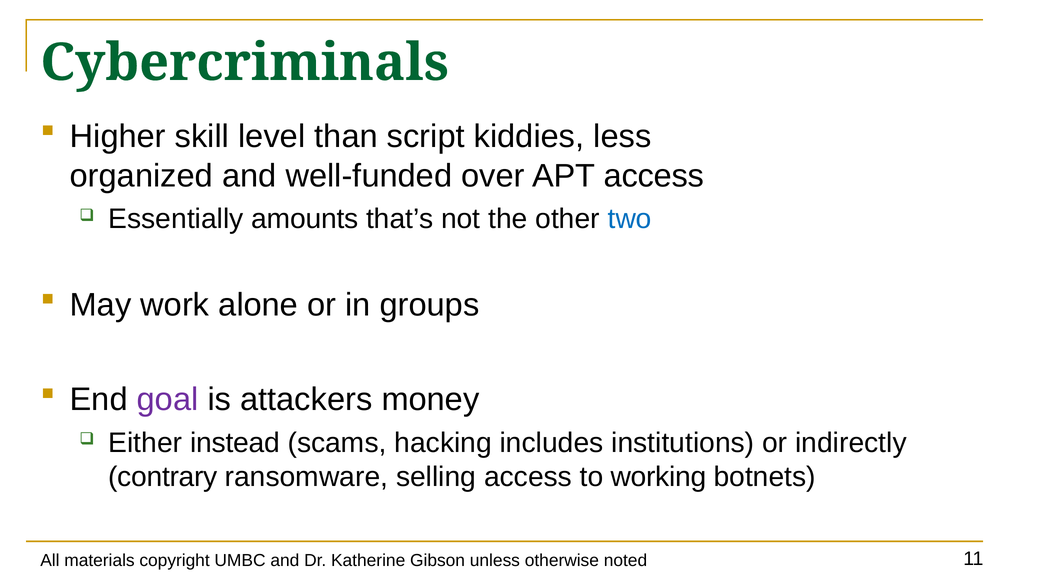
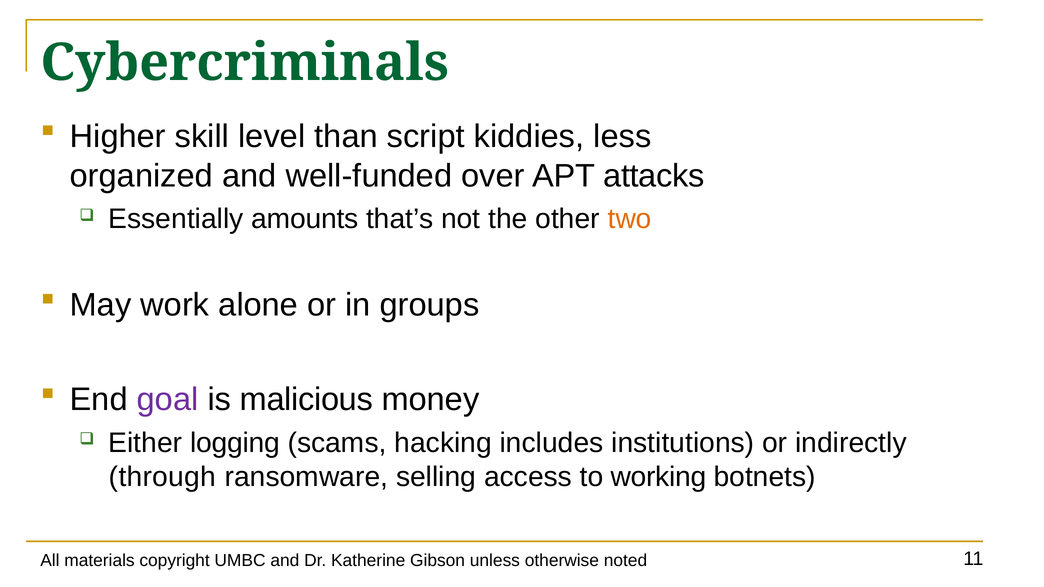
APT access: access -> attacks (654, 176)
two colour: blue -> orange (630, 219)
attackers: attackers -> malicious (306, 400)
instead: instead -> logging (235, 443)
contrary: contrary -> through (162, 477)
